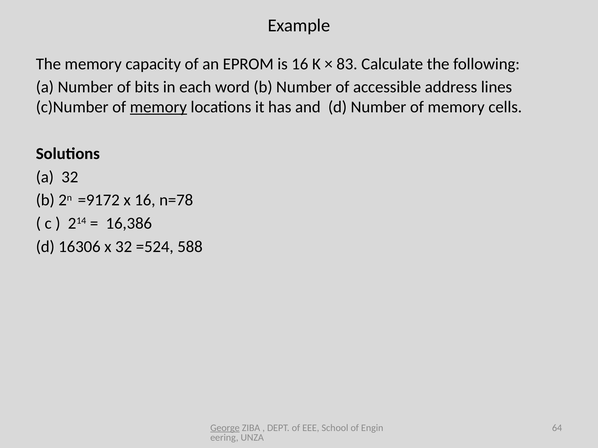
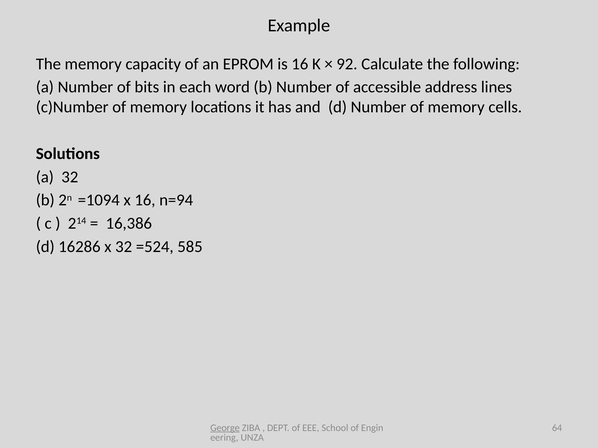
83: 83 -> 92 (347, 64)
memory underline: present -> none (158, 107)
=9172: =9172 -> =1094 (99, 200)
n=78: n=78 -> n=94 (176, 200)
16306: 16306 -> 16286 (79, 247)
588: 588 -> 585 (190, 247)
